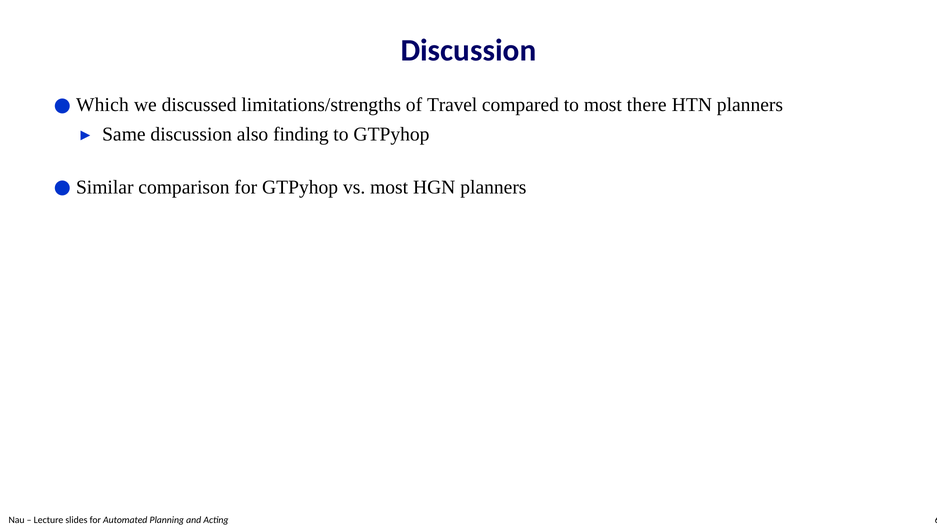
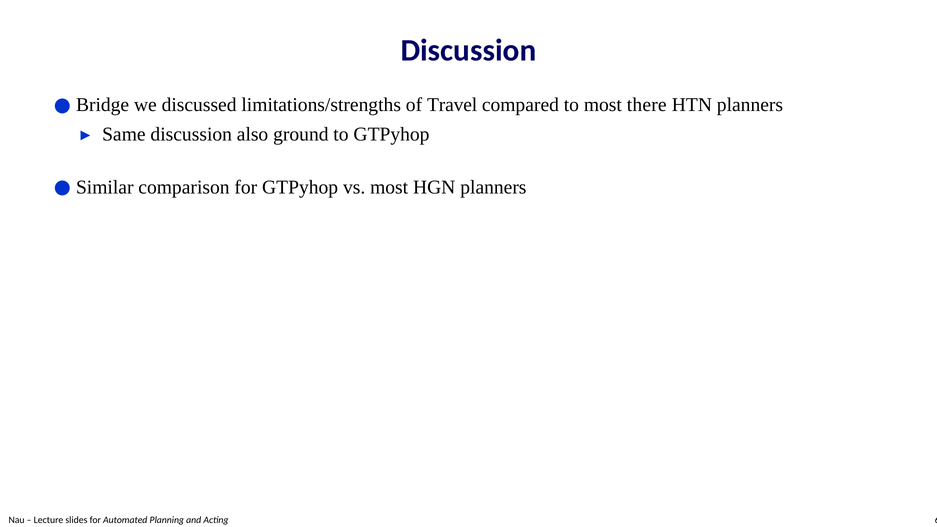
Which: Which -> Bridge (103, 105)
finding: finding -> ground (301, 134)
